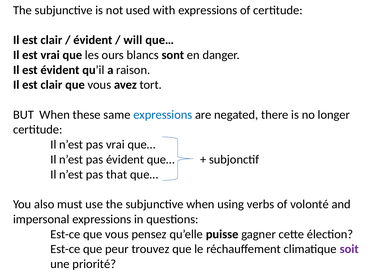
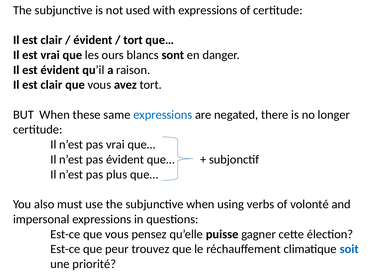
will: will -> tort (133, 40)
that: that -> plus (117, 175)
soit colour: purple -> blue (349, 250)
